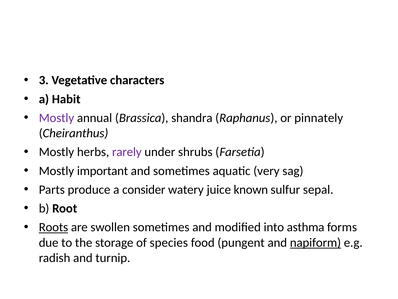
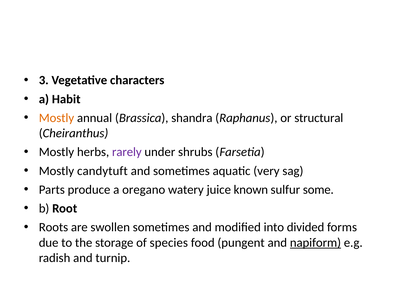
Mostly colour: purple -> orange (56, 118)
pinnately: pinnately -> structural (319, 118)
important: important -> candytuft (102, 171)
consider: consider -> oregano (144, 189)
sepal: sepal -> some (318, 189)
Roots underline: present -> none (53, 227)
asthma: asthma -> divided (306, 227)
